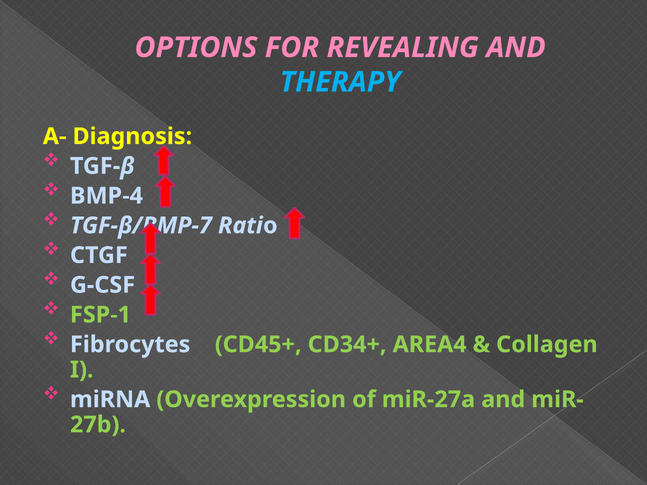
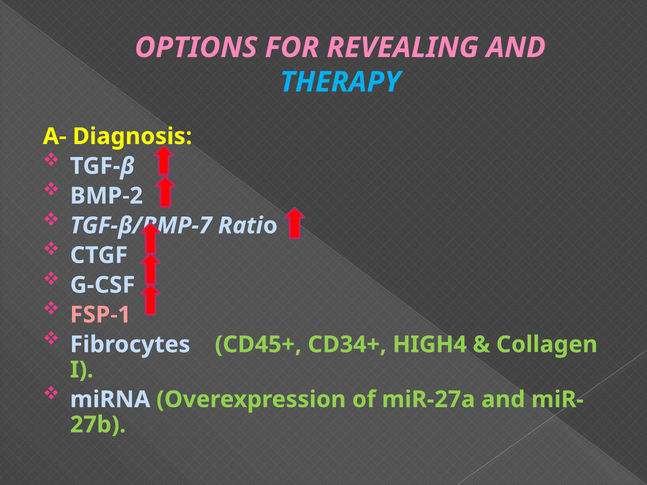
BMP-4: BMP-4 -> BMP-2 (106, 196)
FSP-1 colour: light green -> pink (100, 315)
AREA4: AREA4 -> HIGH4 (430, 345)
